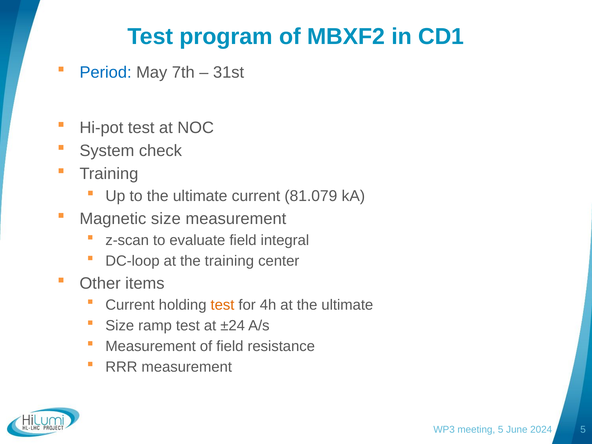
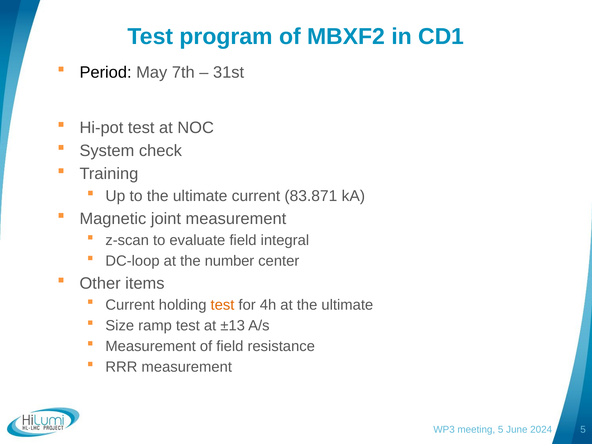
Period colour: blue -> black (106, 73)
81.079: 81.079 -> 83.871 (311, 196)
Magnetic size: size -> joint (166, 219)
the training: training -> number (229, 261)
±24: ±24 -> ±13 (233, 326)
